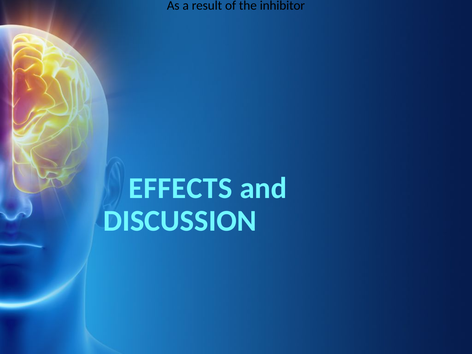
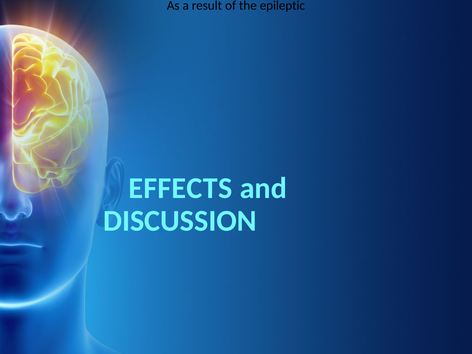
inhibitor: inhibitor -> epileptic (282, 6)
